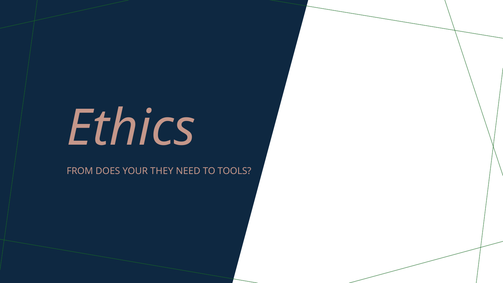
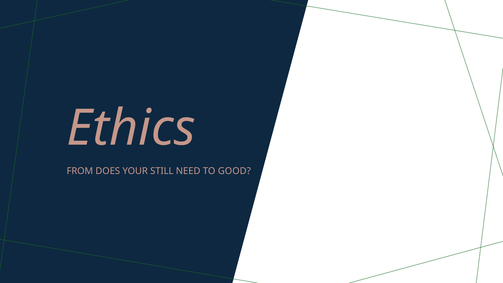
THEY: THEY -> STILL (162, 171)
TOOLS: TOOLS -> GOOD (234, 171)
